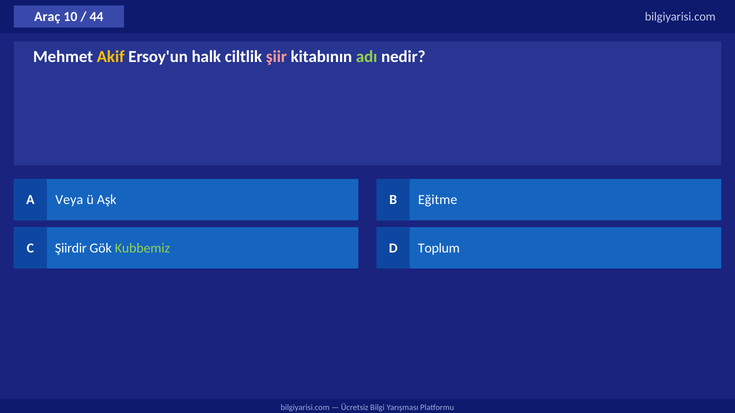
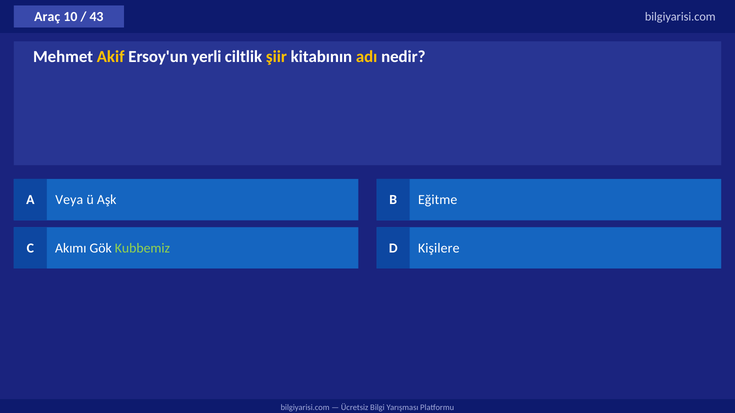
44: 44 -> 43 (96, 17)
halk: halk -> yerli (206, 57)
şiir colour: pink -> yellow (276, 57)
adı colour: light green -> yellow (367, 57)
Şiirdir: Şiirdir -> Akımı (71, 248)
Toplum: Toplum -> Kişilere (439, 248)
